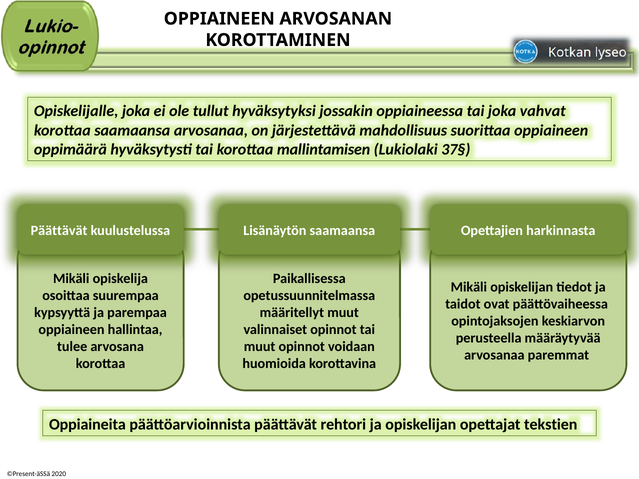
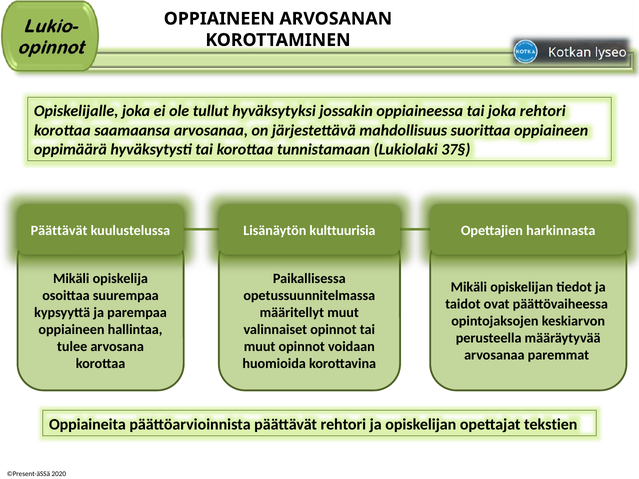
joka vahvat: vahvat -> rehtori (543, 111)
mallintamisen: mallintamisen -> tunnistamaan (324, 149)
Lisänäytön saamaansa: saamaansa -> kulttuurisia (342, 231)
